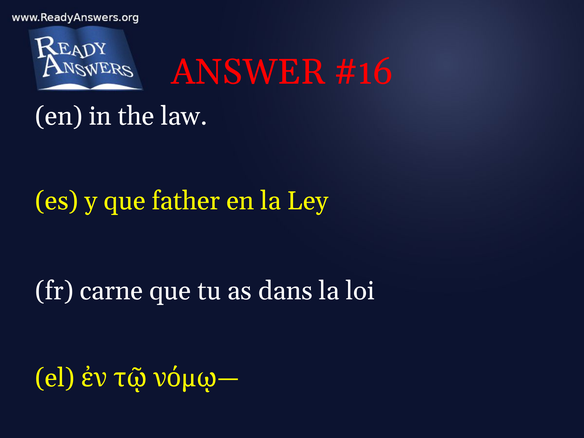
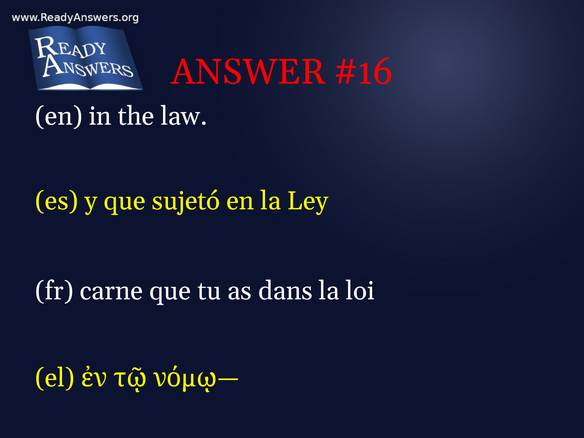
father: father -> sujetó (186, 201)
